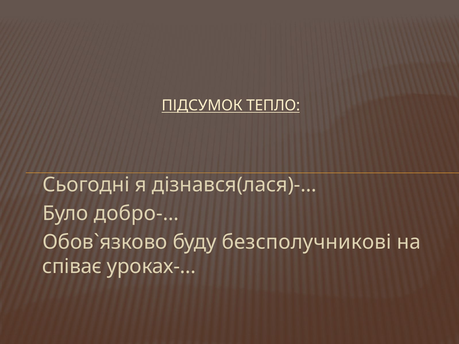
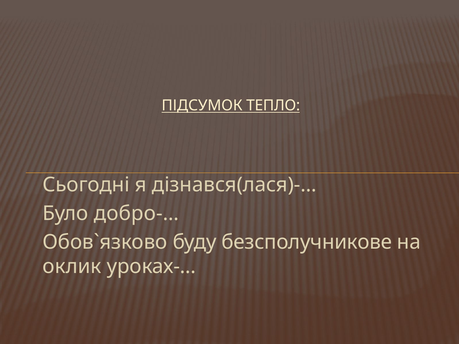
безсполучникові: безсполучникові -> безсполучникове (307, 242)
співає: співає -> оклик (72, 267)
